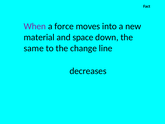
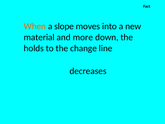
When colour: purple -> orange (35, 26)
force: force -> slope (64, 26)
space: space -> more (83, 37)
same: same -> holds (34, 48)
